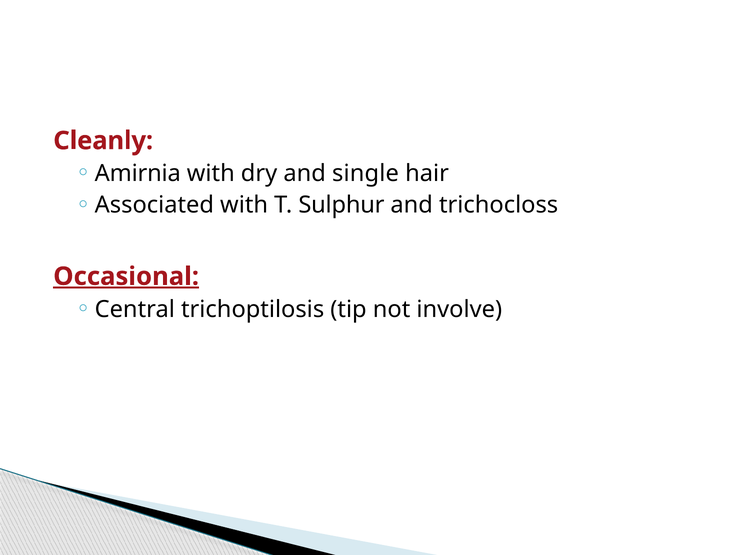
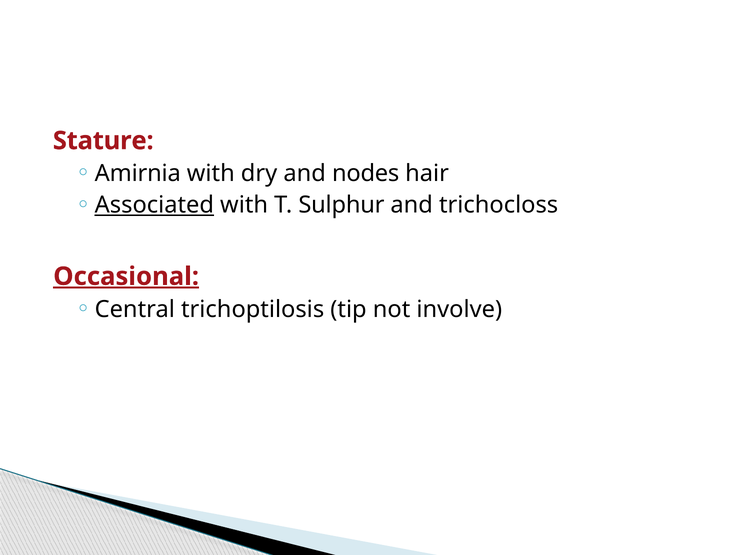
Cleanly: Cleanly -> Stature (103, 141)
single: single -> nodes (366, 174)
Associated underline: none -> present (154, 205)
